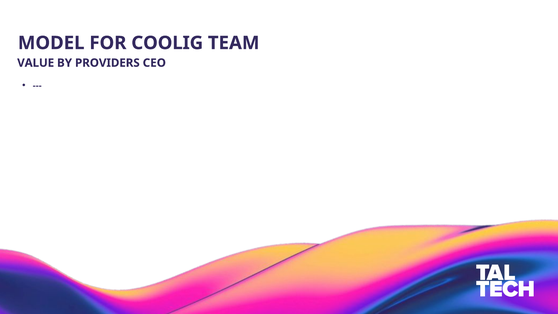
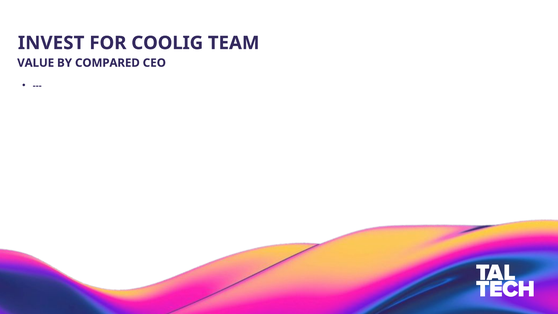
MODEL: MODEL -> INVEST (51, 43)
PROVIDERS: PROVIDERS -> COMPARED (107, 63)
